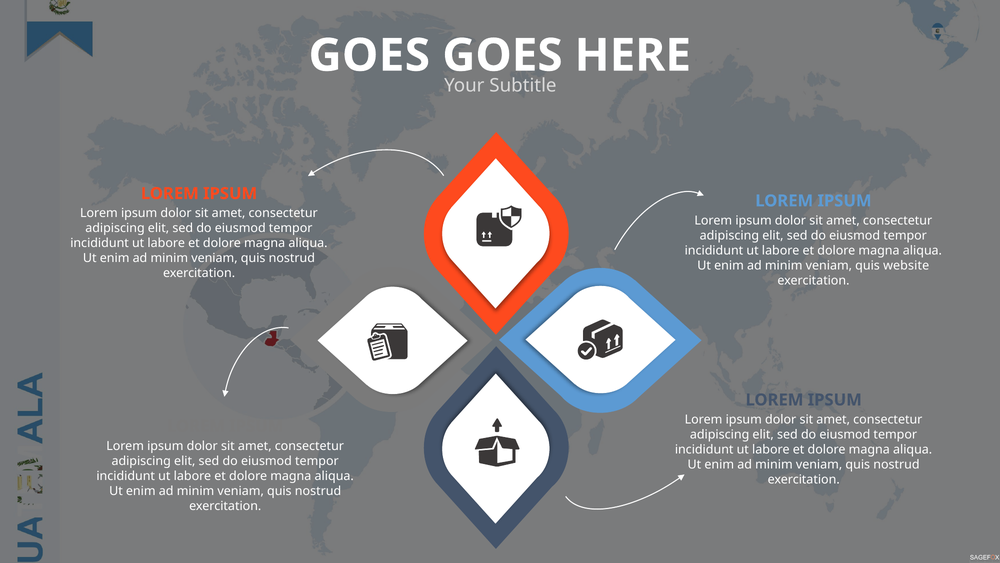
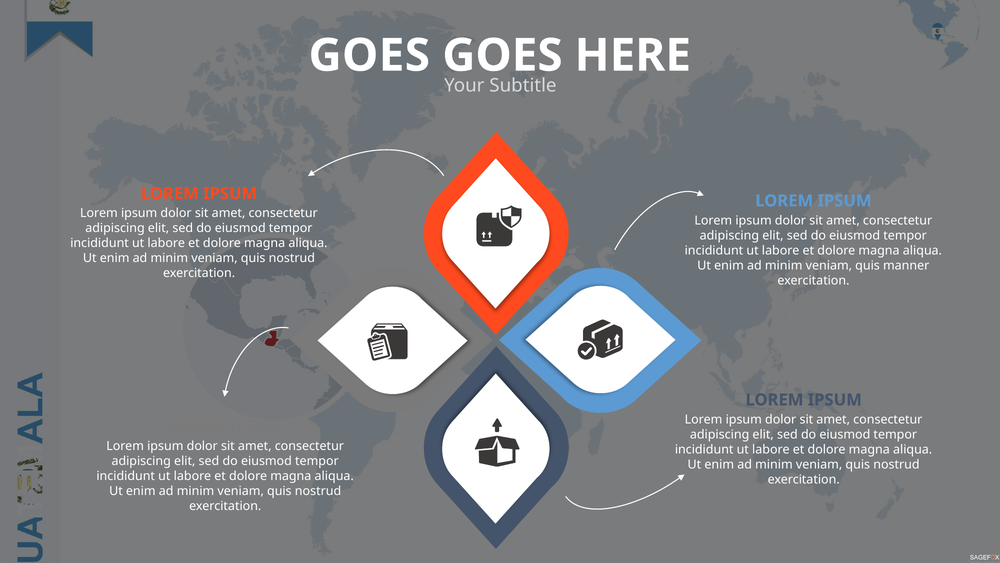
website: website -> manner (906, 265)
